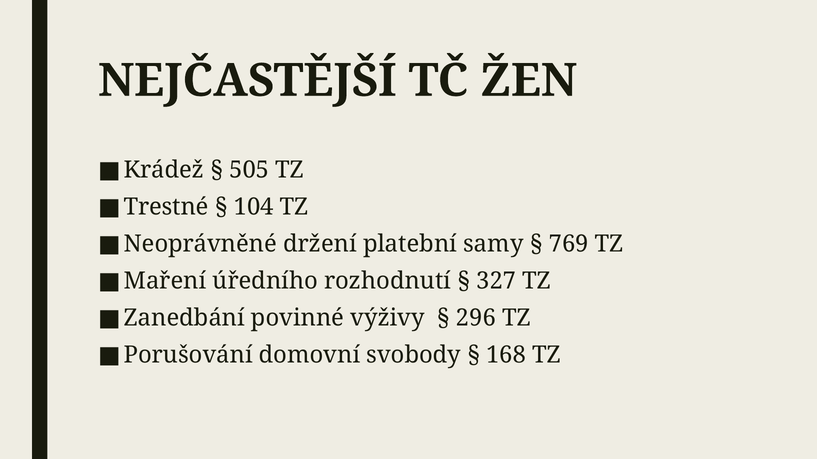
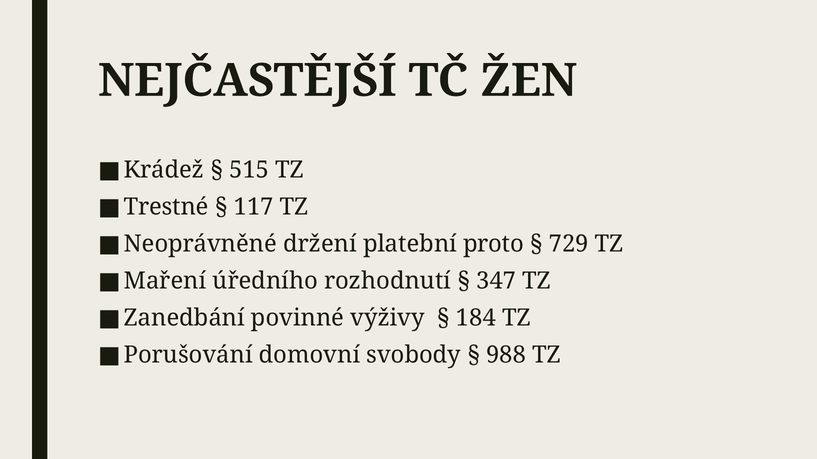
505: 505 -> 515 (249, 170)
104: 104 -> 117 (254, 207)
samy: samy -> proto (493, 244)
769: 769 -> 729 (569, 244)
327: 327 -> 347 (496, 281)
296: 296 -> 184 (476, 318)
168: 168 -> 988 (506, 355)
